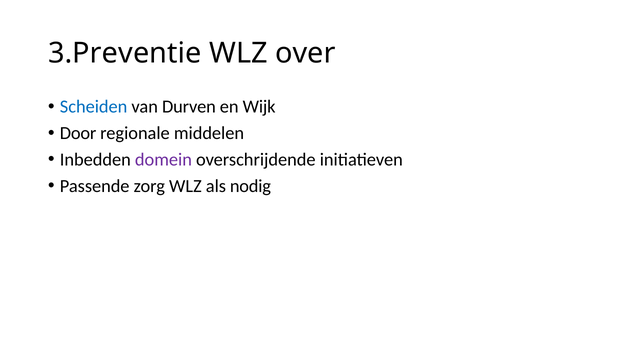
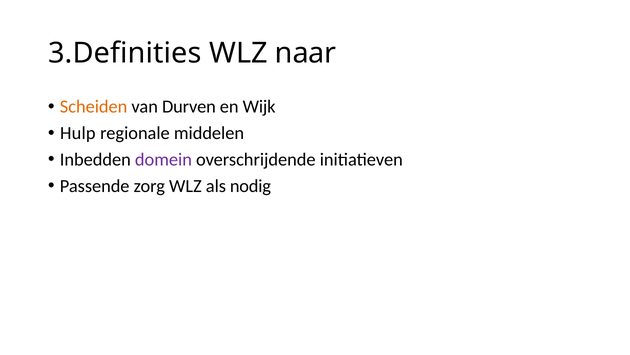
3.Preventie: 3.Preventie -> 3.Definities (125, 53)
over: over -> naar (306, 53)
Scheiden colour: blue -> orange (94, 107)
Door: Door -> Hulp (78, 133)
